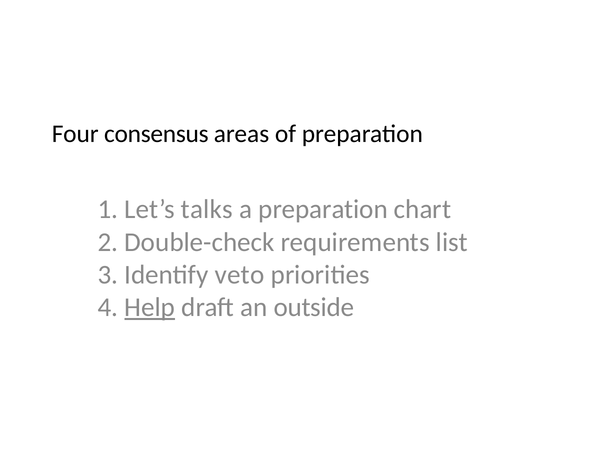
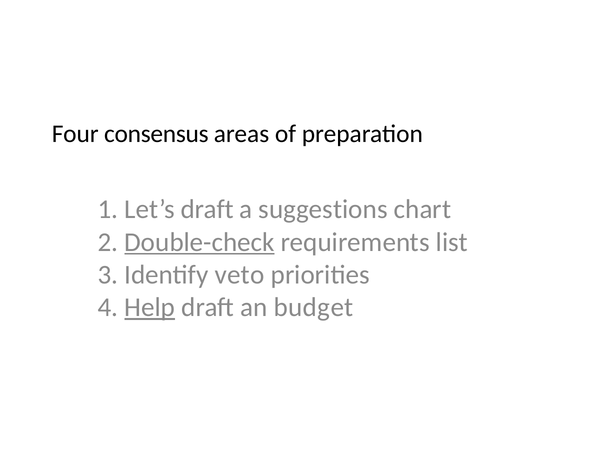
Let’s talks: talks -> draft (207, 209)
a preparation: preparation -> suggestions (323, 209)
Double-check underline: none -> present (200, 242)
outside: outside -> budget (314, 307)
